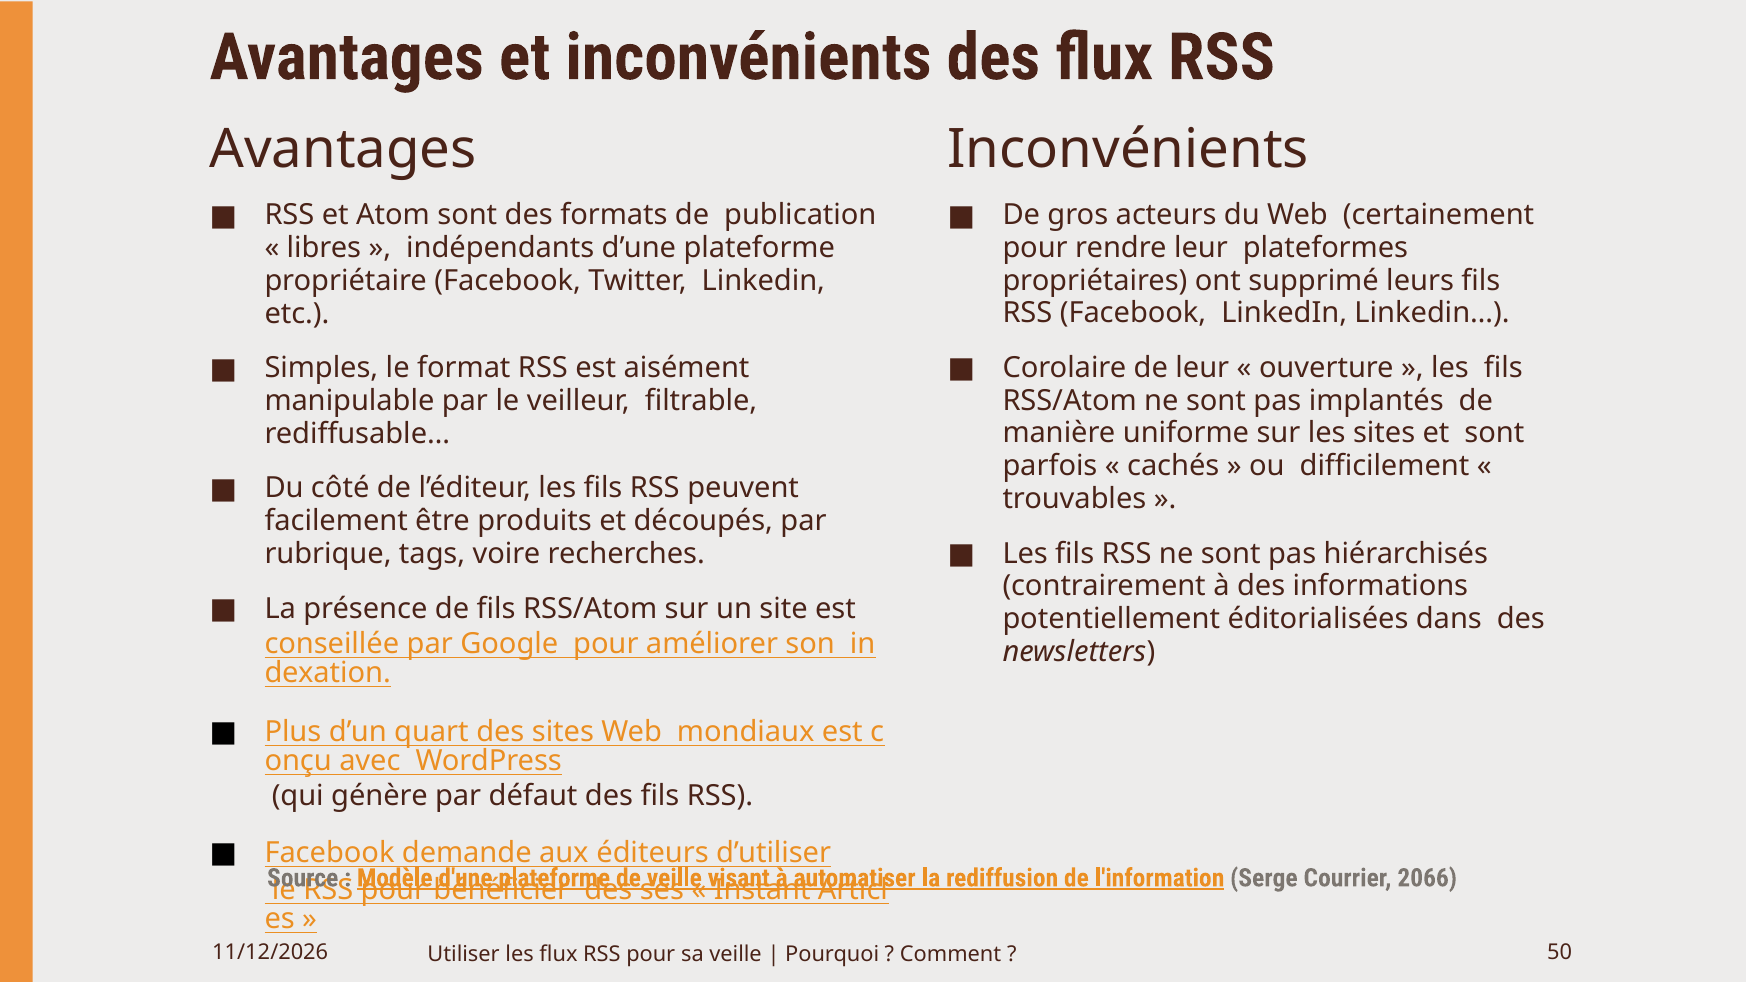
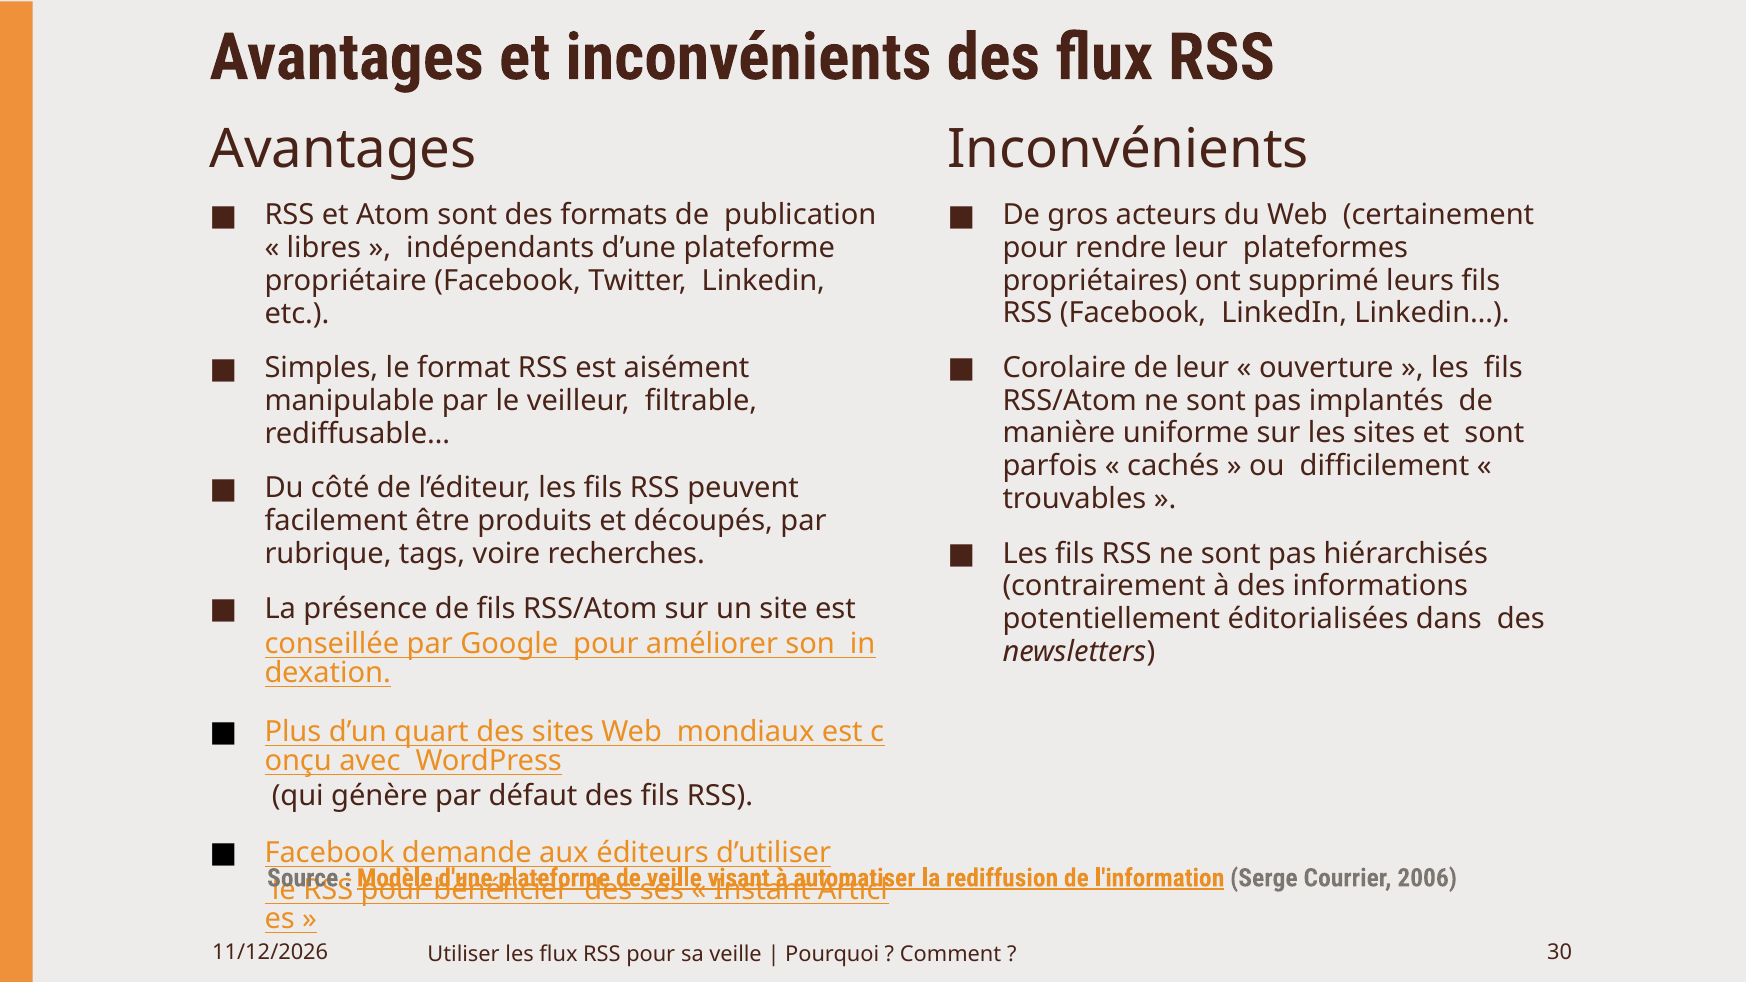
2066: 2066 -> 2006 (1427, 878)
50: 50 -> 30 (1560, 953)
